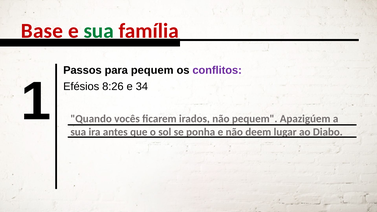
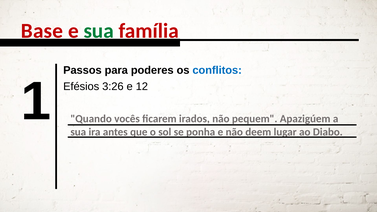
para pequem: pequem -> poderes (152, 70)
conflitos colour: purple -> blue (217, 70)
8:26: 8:26 -> 3:26 (113, 87)
34: 34 -> 12 (142, 87)
